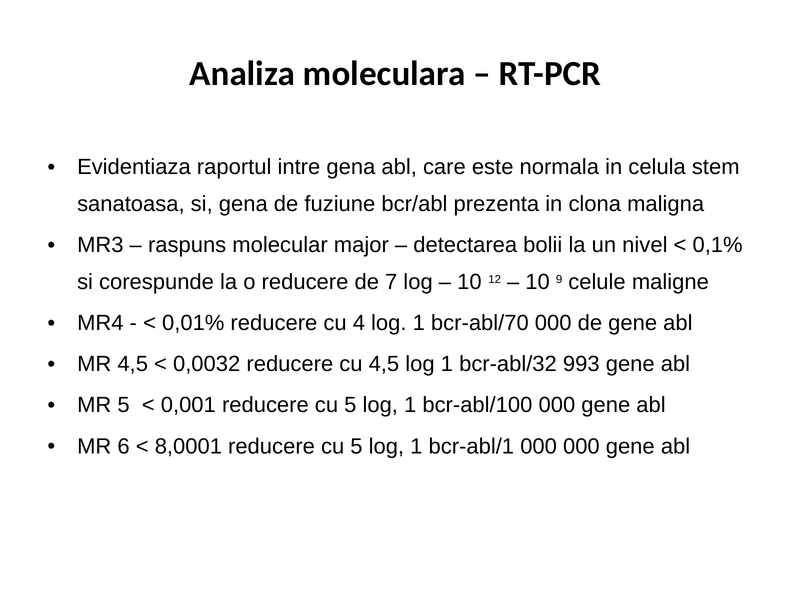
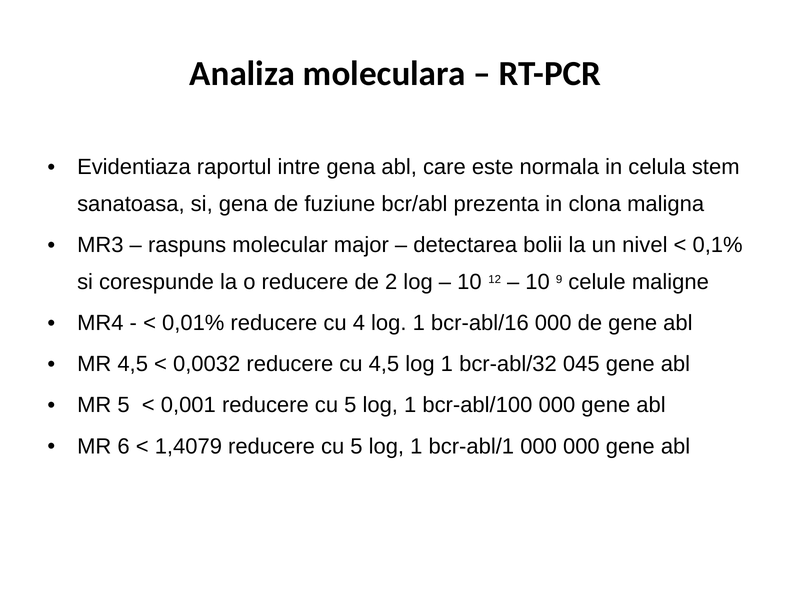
7: 7 -> 2 (391, 282)
bcr-abl/70: bcr-abl/70 -> bcr-abl/16 (480, 323)
993: 993 -> 045 (581, 364)
8,0001: 8,0001 -> 1,4079 (188, 446)
